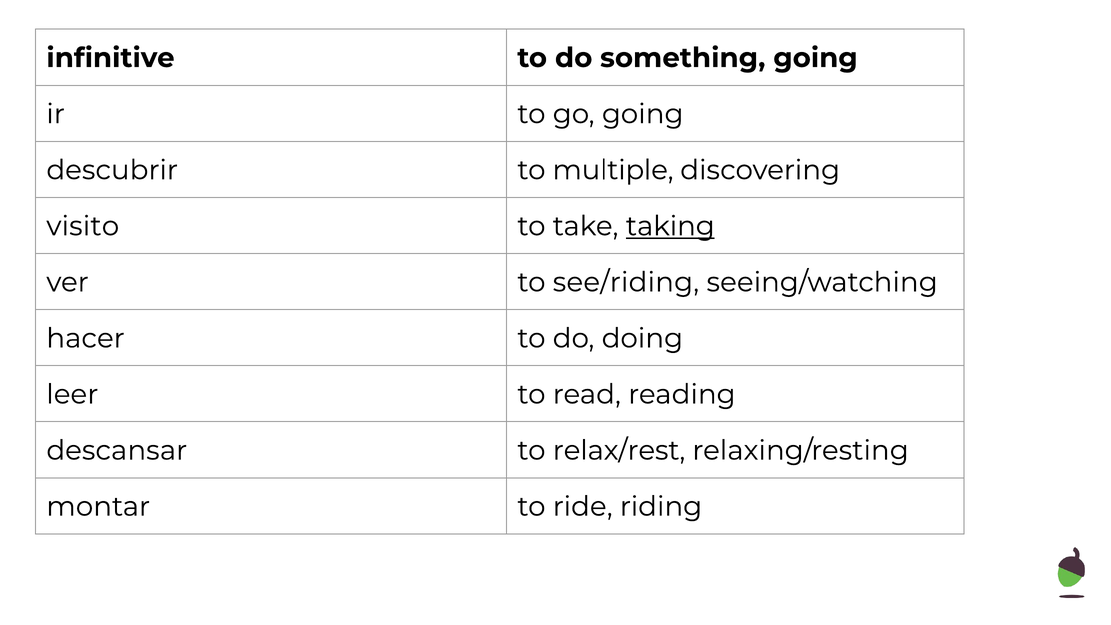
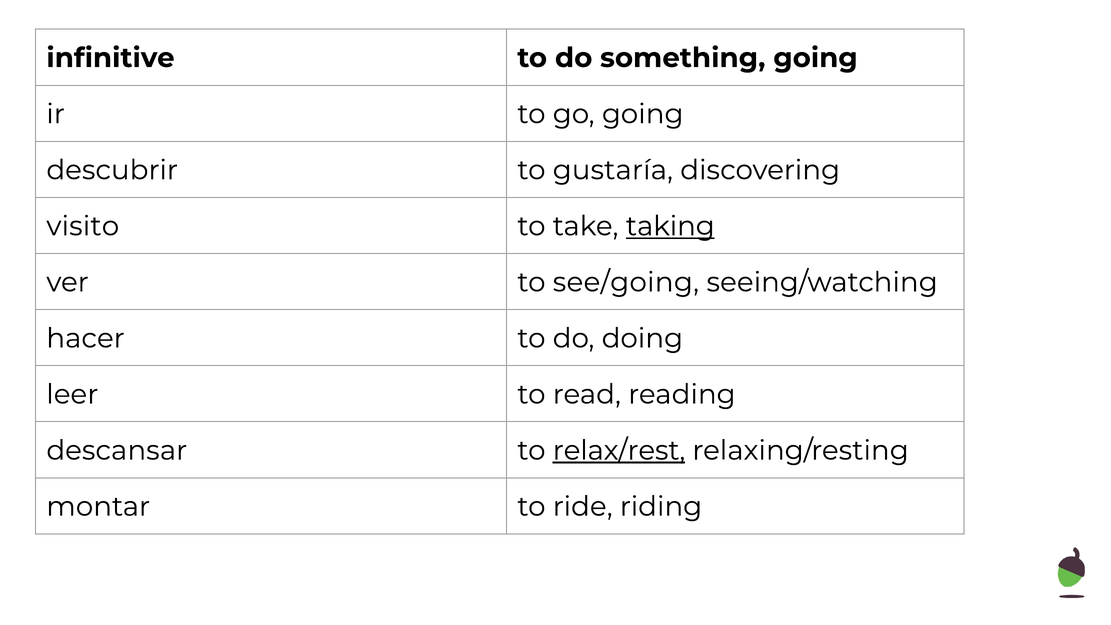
multiple: multiple -> gustaría (613, 170)
see/riding: see/riding -> see/going (626, 282)
relax/rest underline: none -> present (619, 450)
